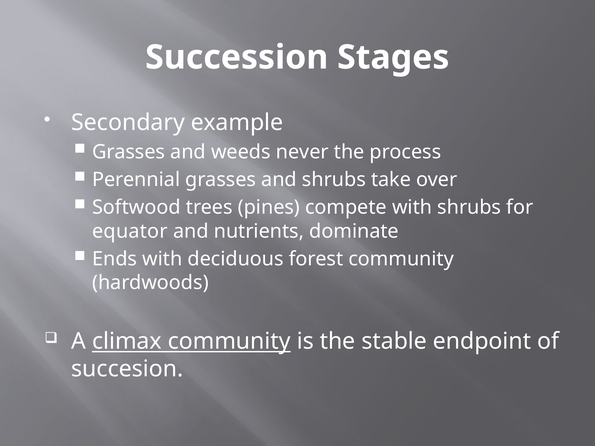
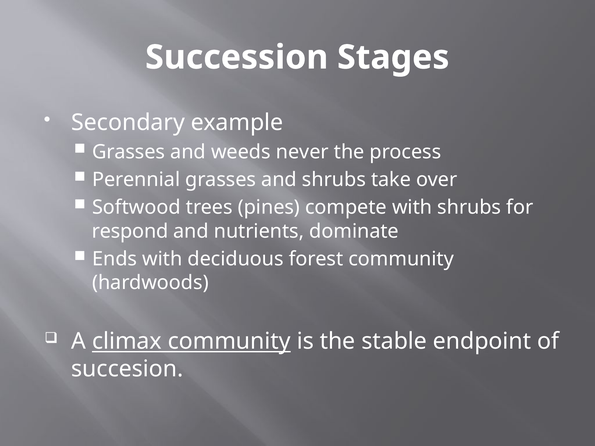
equator: equator -> respond (130, 231)
